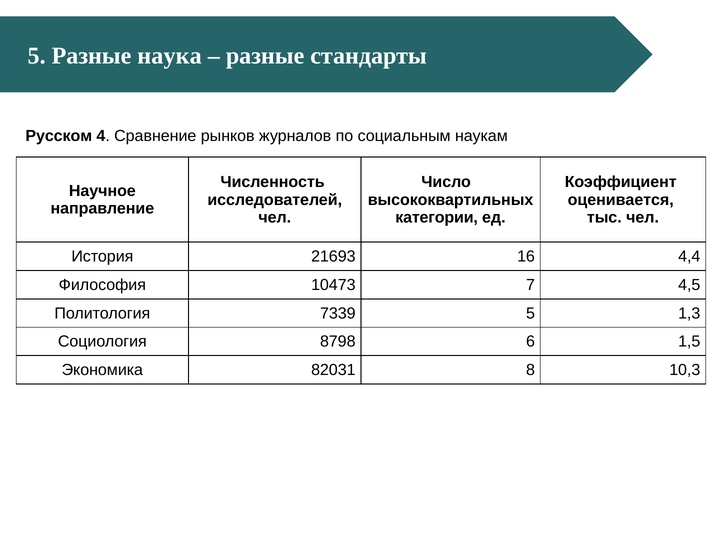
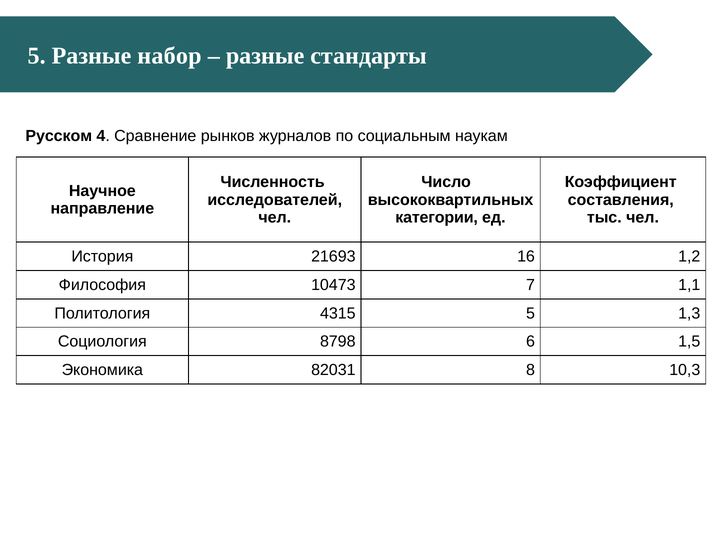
наука: наука -> набор (169, 56)
оценивается: оценивается -> составления (621, 200)
4,4: 4,4 -> 1,2 (689, 257)
4,5: 4,5 -> 1,1 (689, 285)
7339: 7339 -> 4315 (338, 314)
